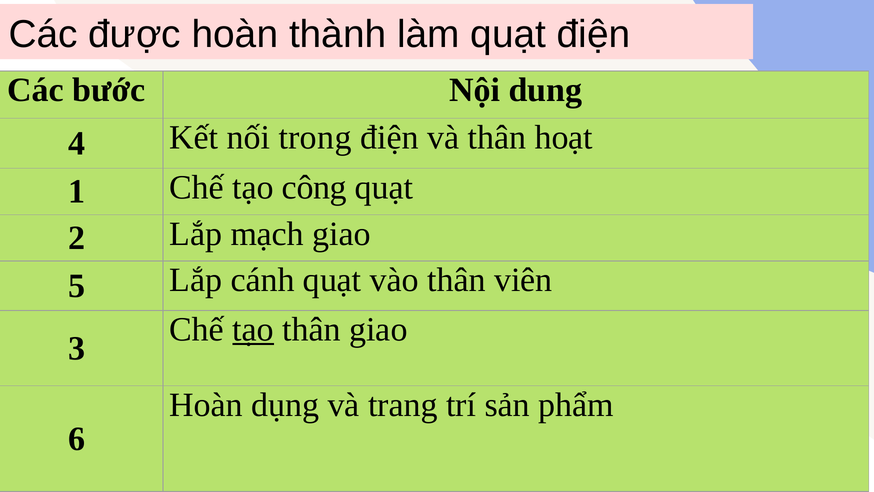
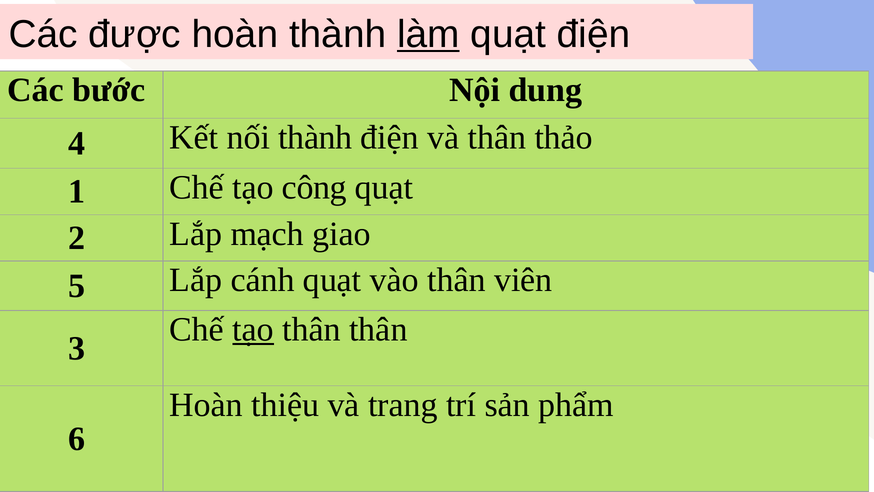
làm underline: none -> present (428, 34)
nối trong: trong -> thành (315, 137)
hoạt: hoạt -> thảo (564, 137)
thân giao: giao -> thân (378, 329)
dụng: dụng -> thiệu (285, 405)
